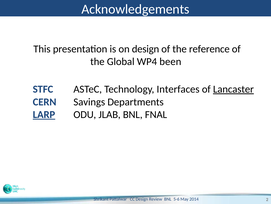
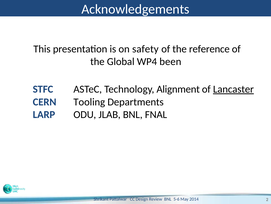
on design: design -> safety (145, 49)
Interfaces: Interfaces -> Alignment (178, 89)
Savings: Savings -> Tooling (89, 102)
LARP underline: present -> none (44, 114)
